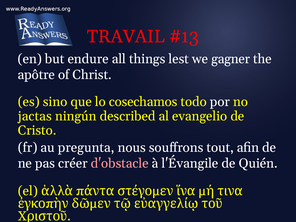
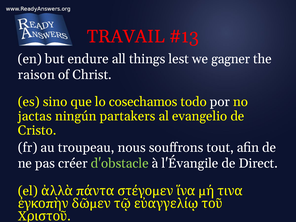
apôtre: apôtre -> raison (36, 75)
described: described -> partakers (128, 116)
pregunta: pregunta -> troupeau (86, 147)
d'obstacle colour: pink -> light green (120, 163)
Quién: Quién -> Direct (258, 163)
